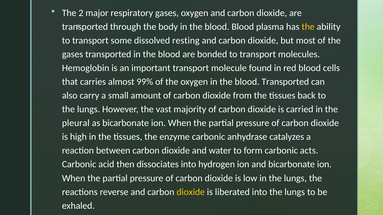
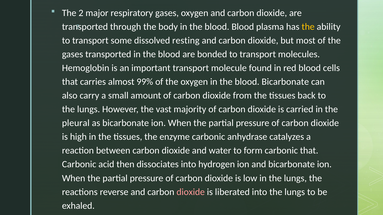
blood Transported: Transported -> Bicarbonate (285, 82)
carbonic acts: acts -> that (309, 151)
dioxide colour: yellow -> pink (191, 192)
